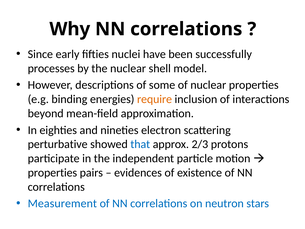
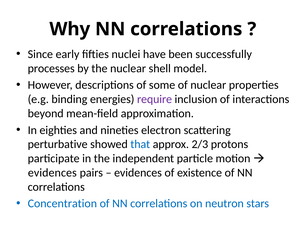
require colour: orange -> purple (154, 99)
properties: properties -> evidences (52, 173)
Measurement: Measurement -> Concentration (62, 203)
